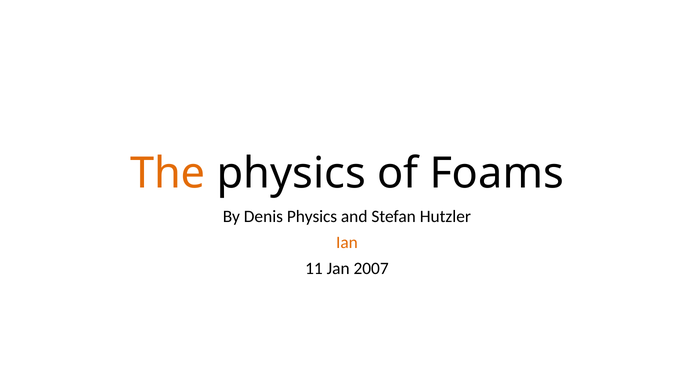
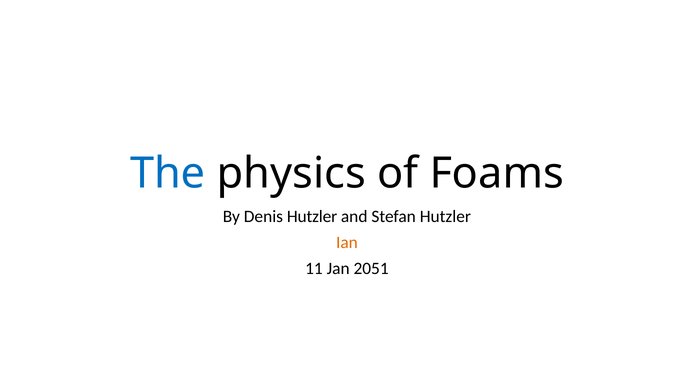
The colour: orange -> blue (168, 173)
Denis Physics: Physics -> Hutzler (312, 217)
2007: 2007 -> 2051 (371, 269)
